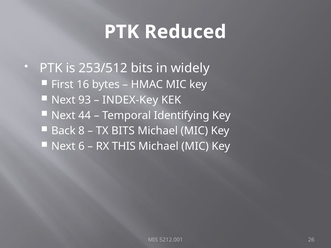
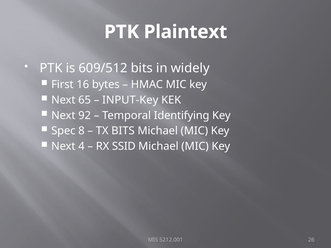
Reduced: Reduced -> Plaintext (186, 32)
253/512: 253/512 -> 609/512 (103, 68)
93: 93 -> 65 (85, 100)
INDEX-Key: INDEX-Key -> INPUT-Key (130, 100)
44: 44 -> 92 (85, 115)
Back: Back -> Spec (63, 131)
6: 6 -> 4 (81, 146)
THIS: THIS -> SSID (124, 146)
